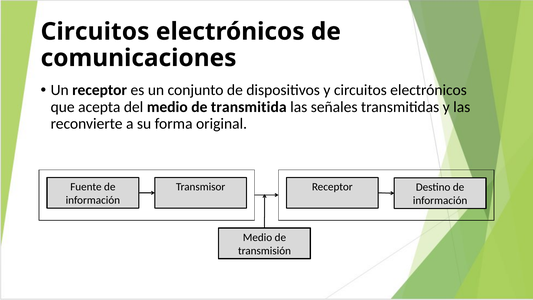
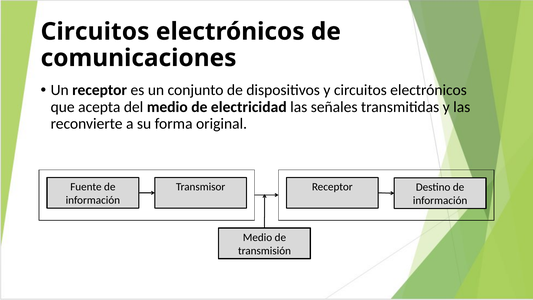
transmitida: transmitida -> electricidad (249, 107)
